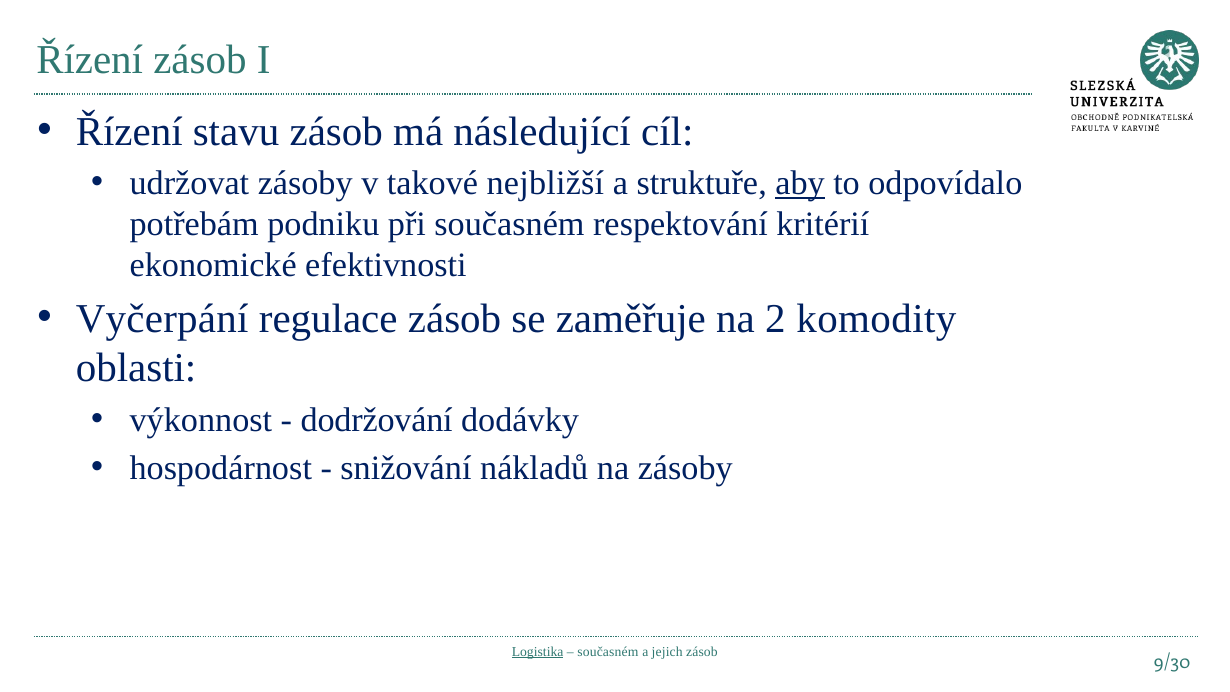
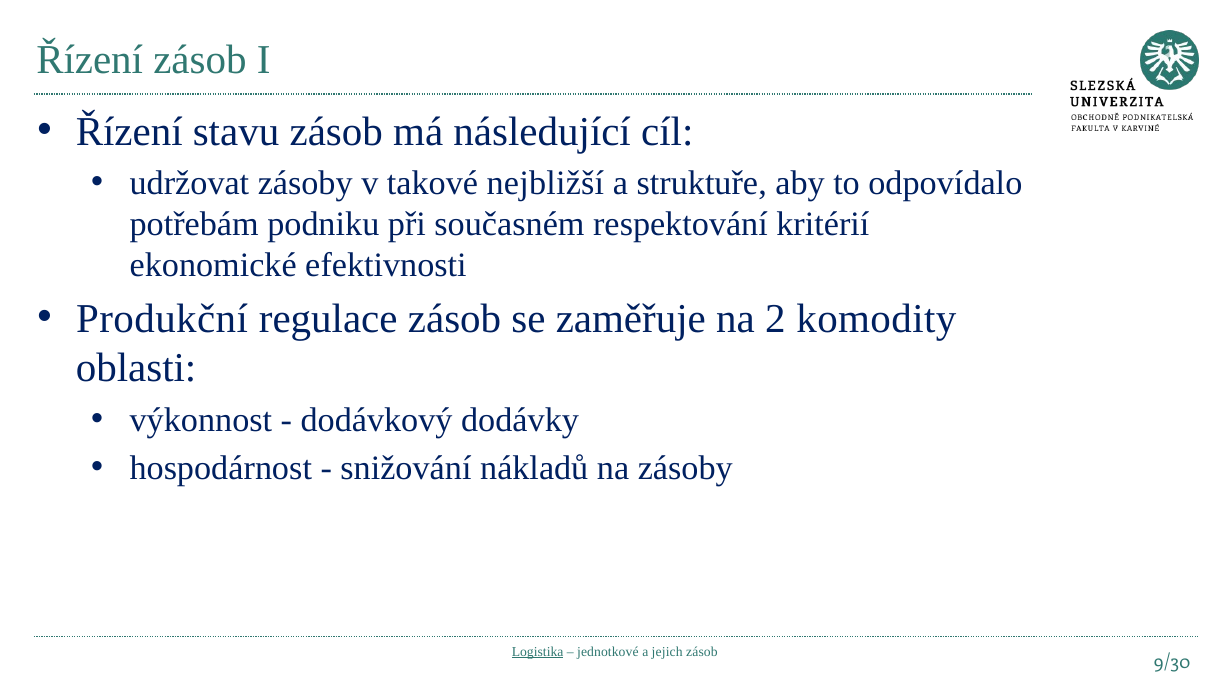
aby underline: present -> none (800, 184)
Vyčerpání: Vyčerpání -> Produkční (162, 319)
dodržování: dodržování -> dodávkový (377, 420)
současném: současném -> jednotkové (608, 652)
